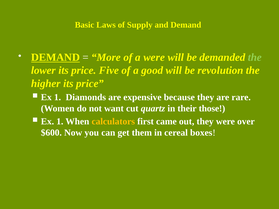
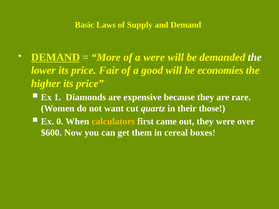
the colour: light green -> white (255, 57)
Five: Five -> Fair (109, 70)
revolution: revolution -> economies (220, 70)
1: 1 -> 0 (60, 122)
